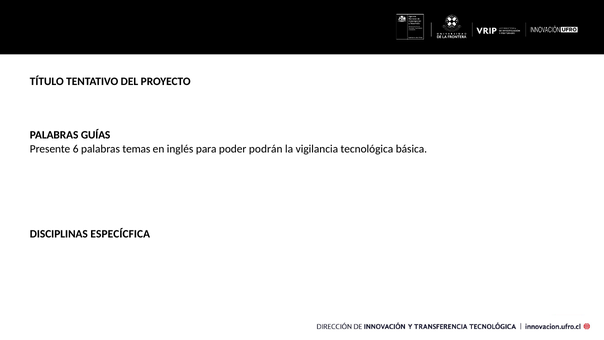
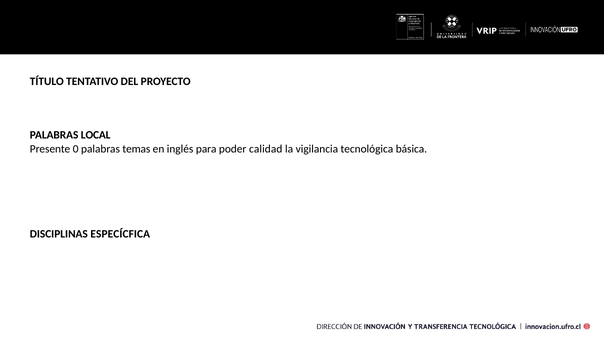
GUÍAS: GUÍAS -> LOCAL (96, 135)
6: 6 -> 0 (76, 149)
podrán: podrán -> calidad (266, 149)
